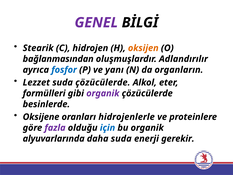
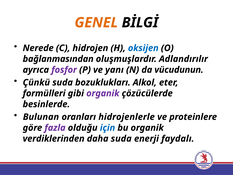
GENEL colour: purple -> orange (96, 23)
Stearik: Stearik -> Nerede (38, 48)
oksijen colour: orange -> blue (143, 48)
fosfor colour: blue -> purple (64, 70)
organların: organların -> vücudunun (179, 70)
Lezzet: Lezzet -> Çünkü (36, 82)
suda çözücülerde: çözücülerde -> bozuklukları (103, 82)
Oksijene: Oksijene -> Bulunan (41, 117)
alyuvarlarında: alyuvarlarında -> verdiklerinden (54, 138)
gerekir: gerekir -> faydalı (178, 138)
